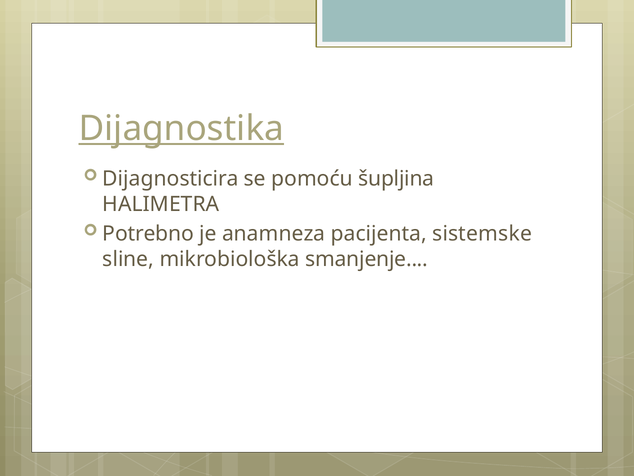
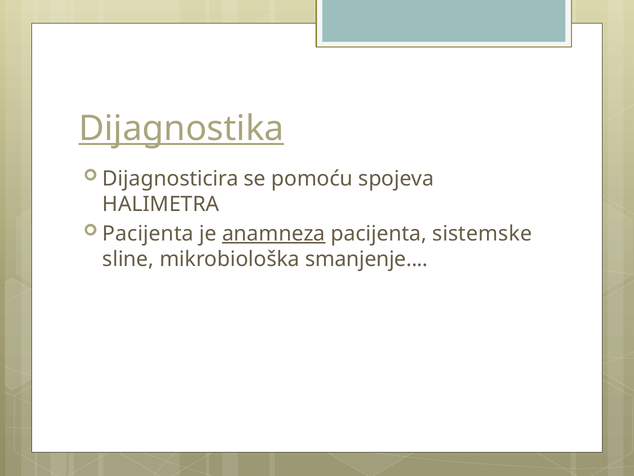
šupljina: šupljina -> spojeva (396, 178)
Potrebno: Potrebno -> Pacijenta (148, 233)
anamneza underline: none -> present (274, 233)
